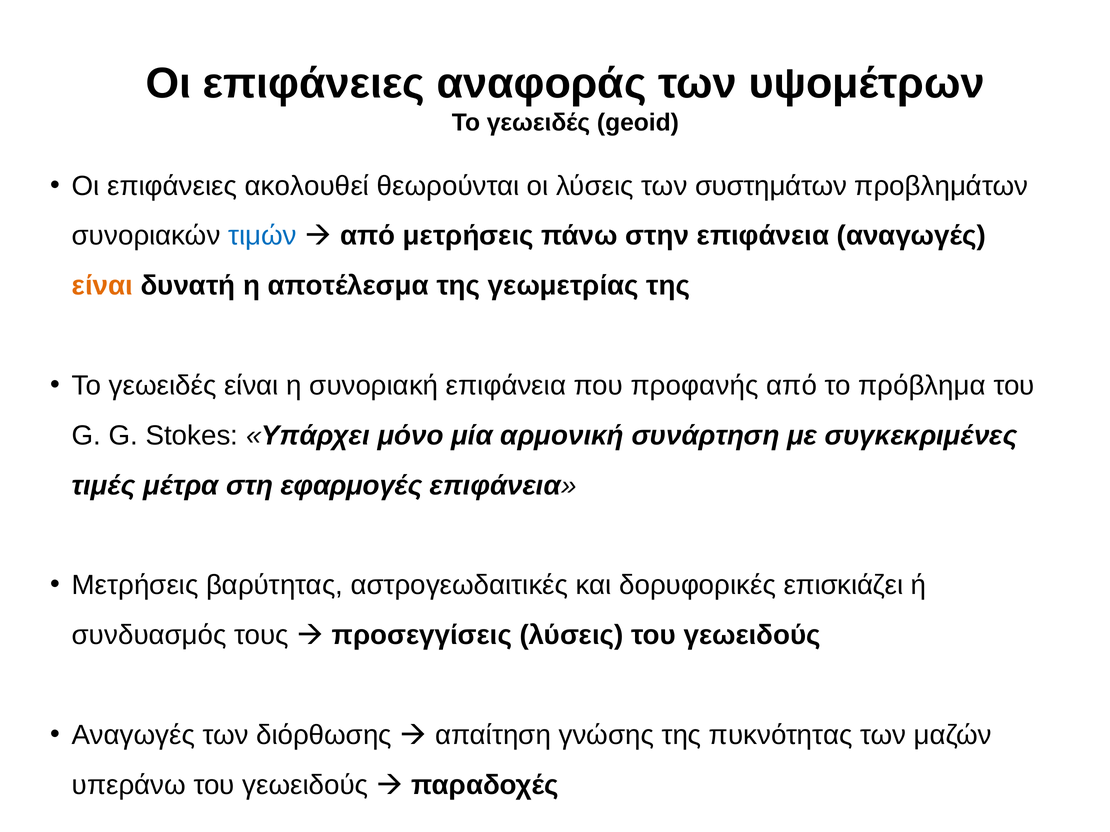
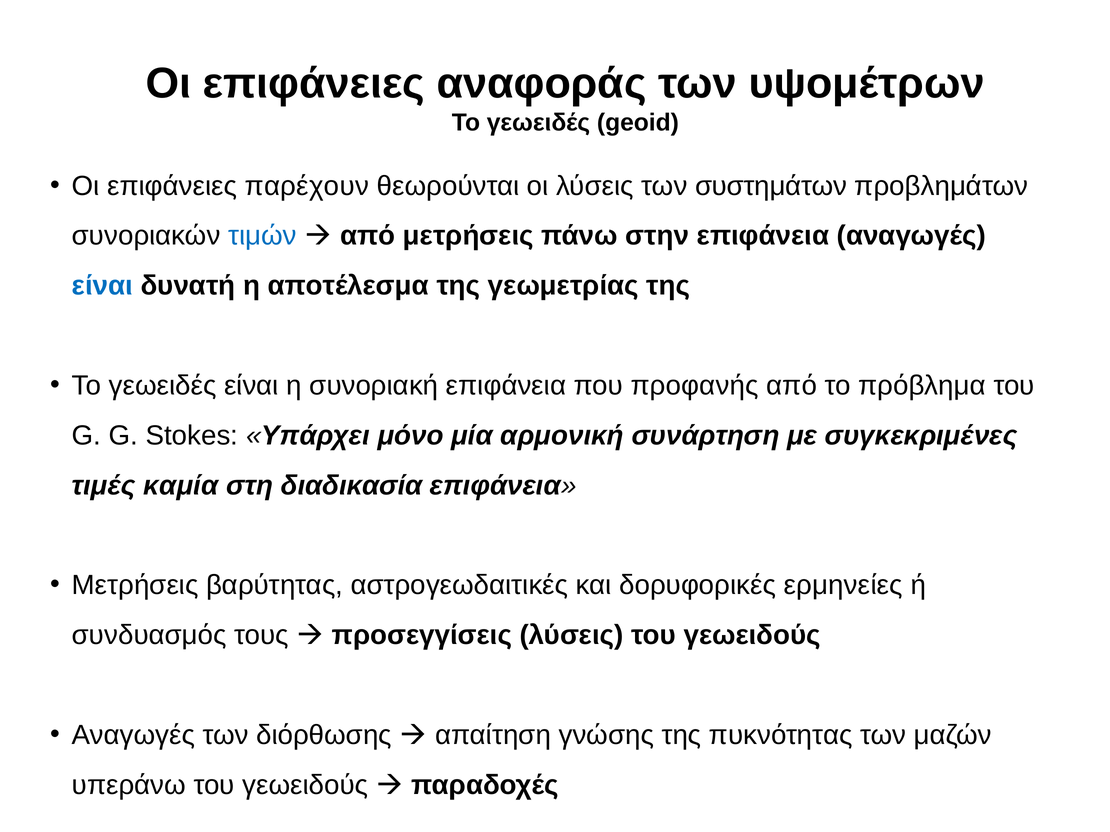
ακολουθεί: ακολουθεί -> παρέχουν (307, 186)
είναι colour: orange -> blue (102, 286)
μέτρα: μέτρα -> καμία (181, 486)
εφαρμογές: εφαρμογές -> διαδικασία (352, 486)
επισκιάζει: επισκιάζει -> ερμηνείες (843, 586)
